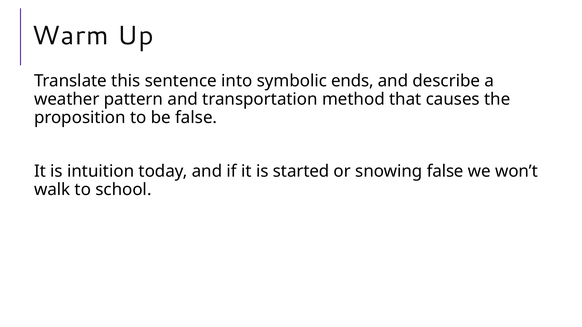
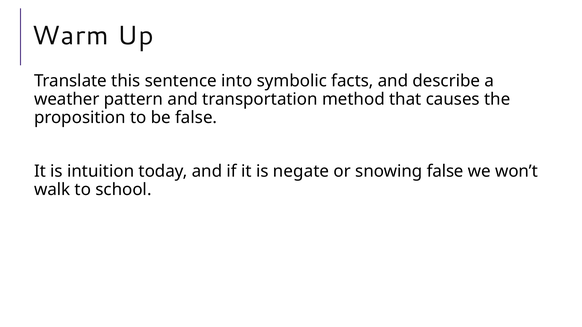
ends: ends -> facts (352, 81)
started: started -> negate (301, 171)
